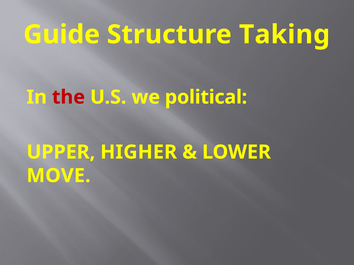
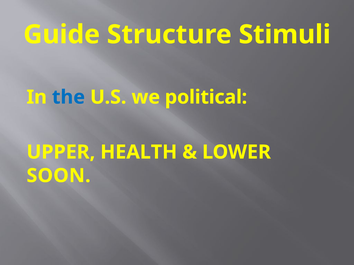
Taking: Taking -> Stimuli (285, 35)
the colour: red -> blue (68, 97)
HIGHER: HIGHER -> HEALTH (139, 152)
MOVE: MOVE -> SOON (59, 176)
